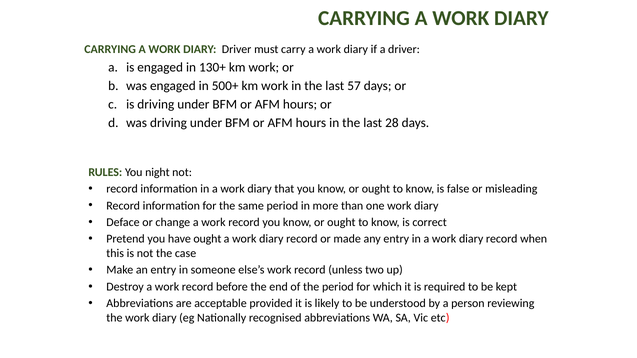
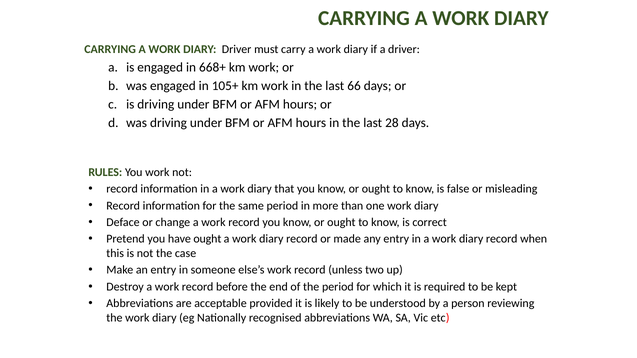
130+: 130+ -> 668+ (212, 67)
500+: 500+ -> 105+ (225, 86)
57: 57 -> 66 (354, 86)
You night: night -> work (157, 172)
